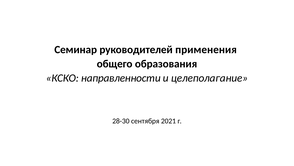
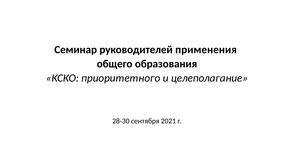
направленности: направленности -> приоритетного (121, 78)
